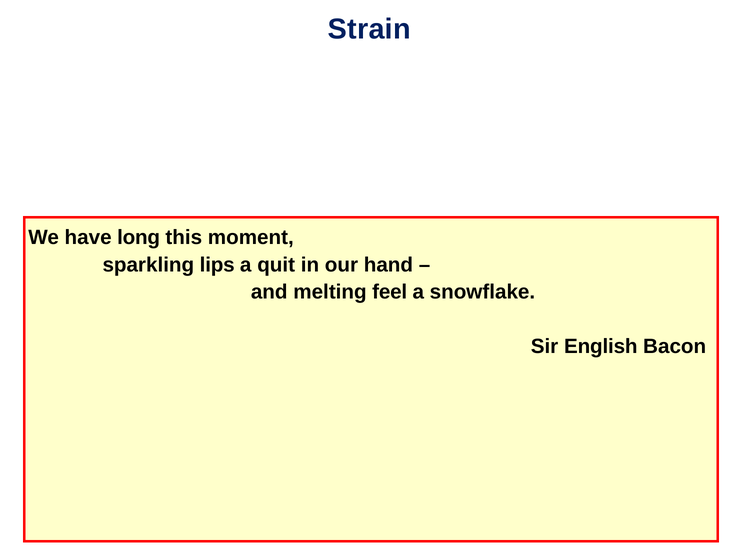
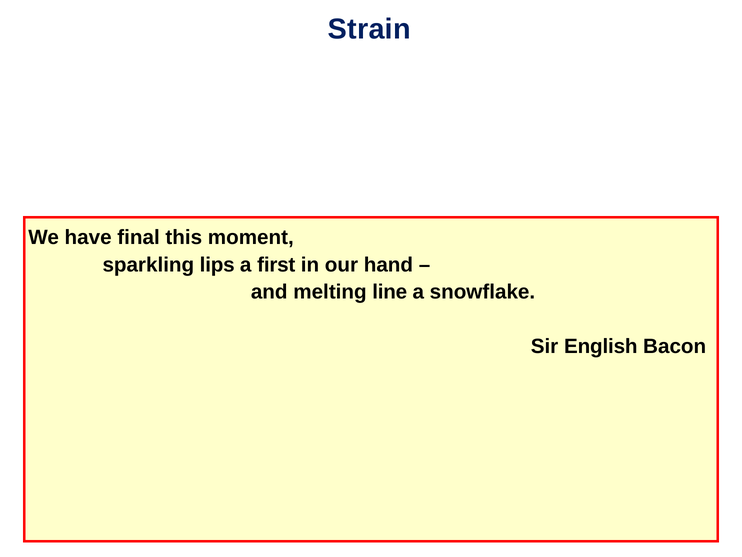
long: long -> final (139, 237)
quit: quit -> first (276, 265)
feel: feel -> line (390, 292)
